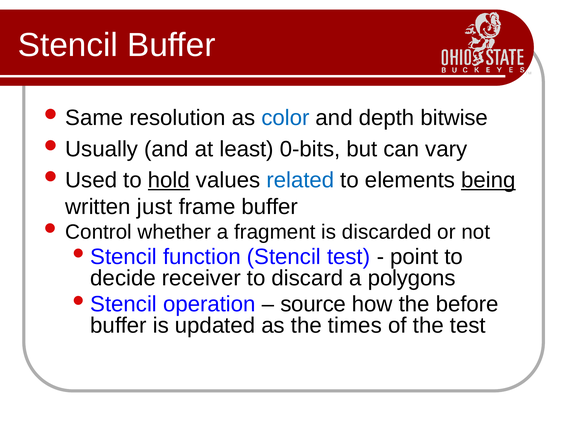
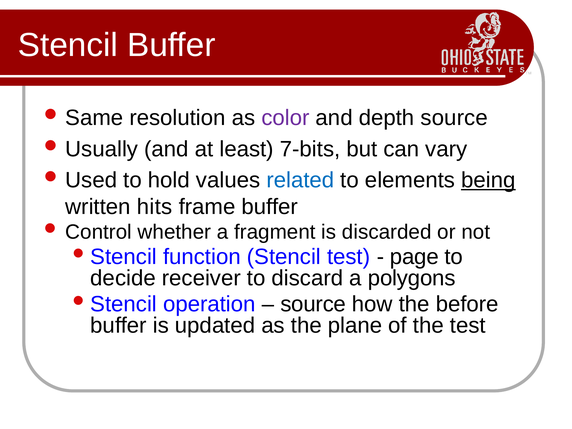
color colour: blue -> purple (285, 118)
depth bitwise: bitwise -> source (454, 118)
0-bits: 0-bits -> 7-bits (310, 149)
hold underline: present -> none (169, 180)
just: just -> hits (155, 207)
point: point -> page (414, 257)
times: times -> plane (355, 325)
